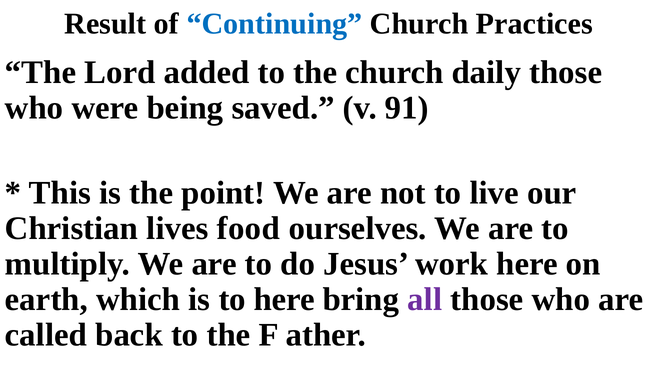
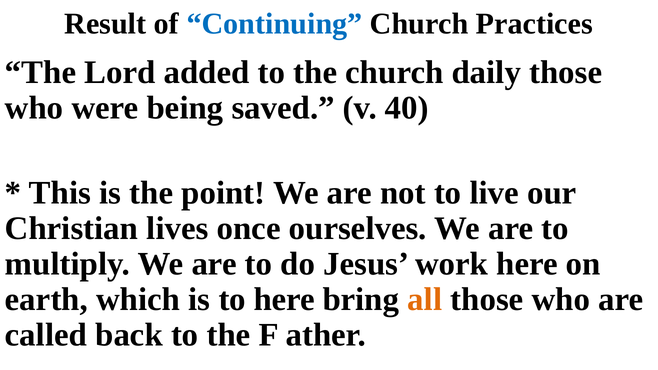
91: 91 -> 40 (407, 108)
food: food -> once (249, 228)
all colour: purple -> orange (425, 299)
